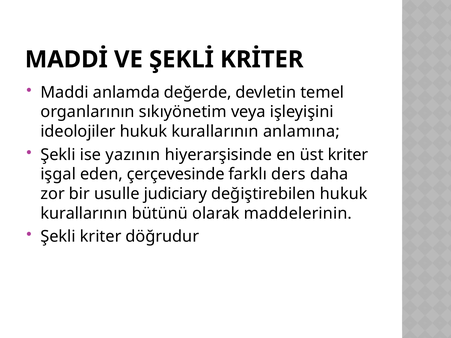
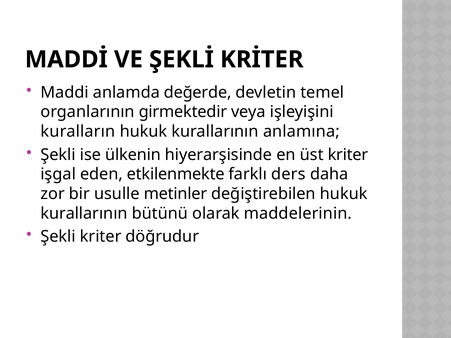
sıkıyönetim: sıkıyönetim -> girmektedir (183, 112)
ideolojiler: ideolojiler -> kuralların (78, 132)
yazının: yazının -> ülkenin (133, 155)
çerçevesinde: çerçevesinde -> etkilenmekte (176, 174)
judiciary: judiciary -> metinler (175, 194)
